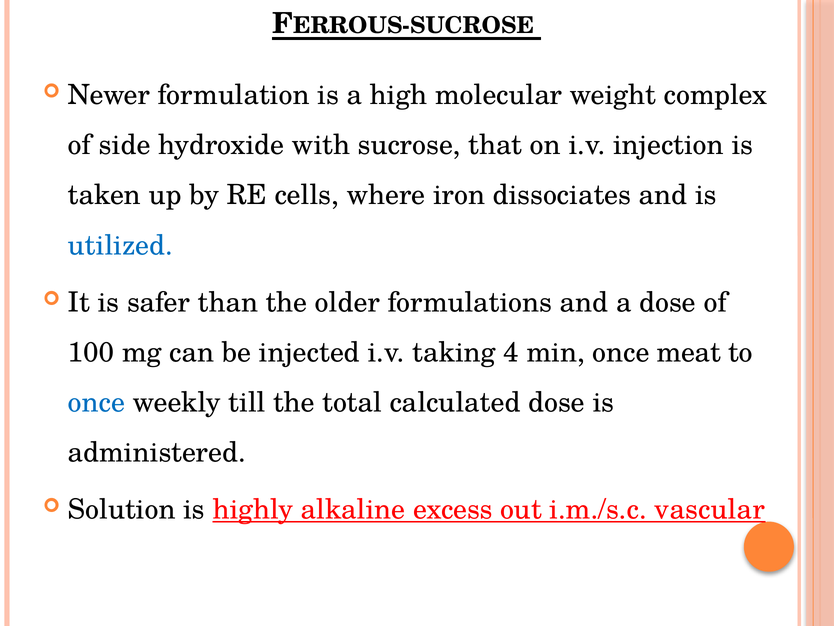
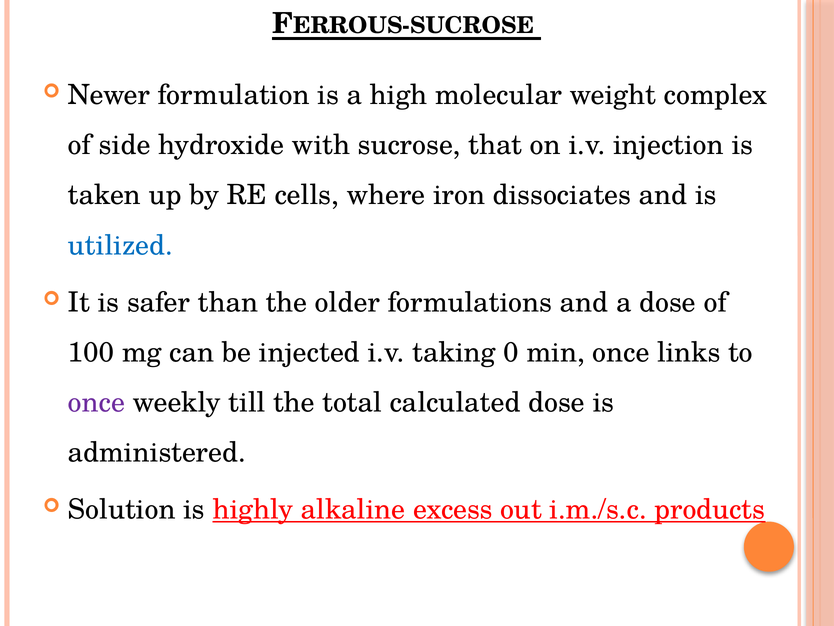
4: 4 -> 0 (511, 352)
meat: meat -> links (689, 352)
once colour: blue -> purple (97, 402)
vascular: vascular -> products (710, 509)
